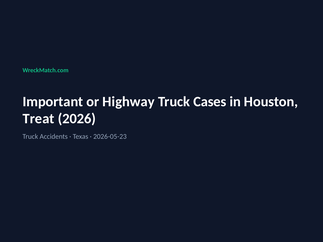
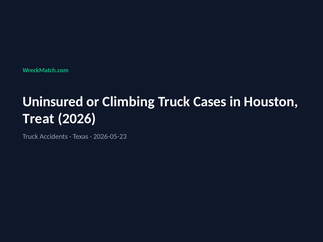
Important: Important -> Uninsured (53, 102)
Highway: Highway -> Climbing (129, 102)
